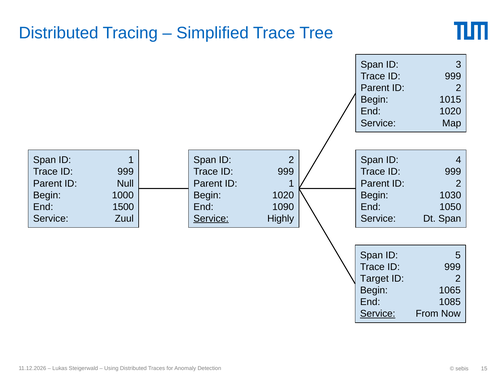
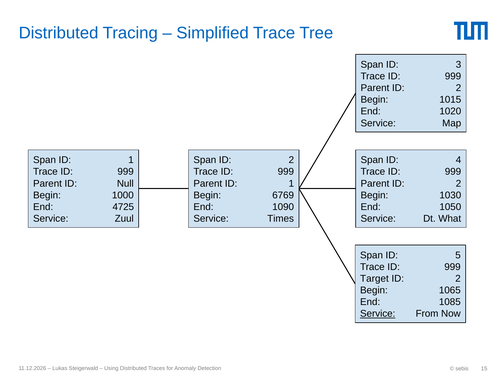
1020: 1020 -> 6769 (283, 195)
1500: 1500 -> 4725 (123, 207)
Service underline: present -> none (211, 218)
Highly: Highly -> Times (281, 218)
Dt Span: Span -> What (450, 218)
